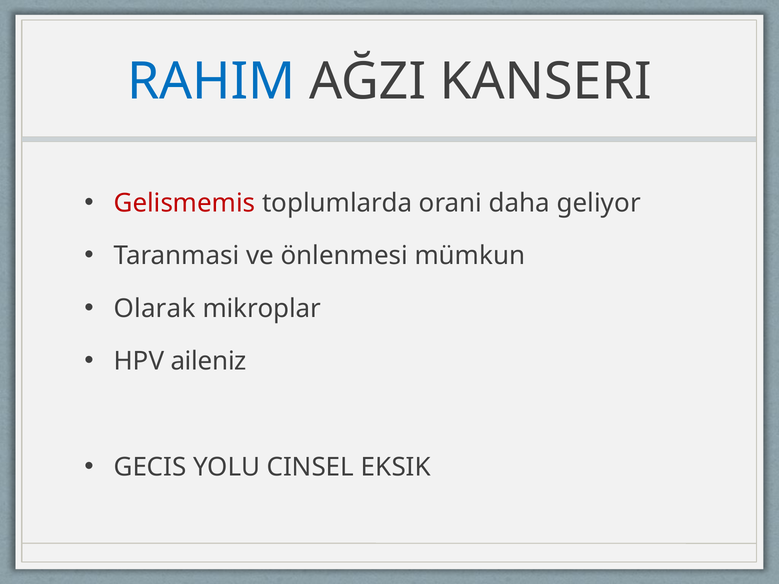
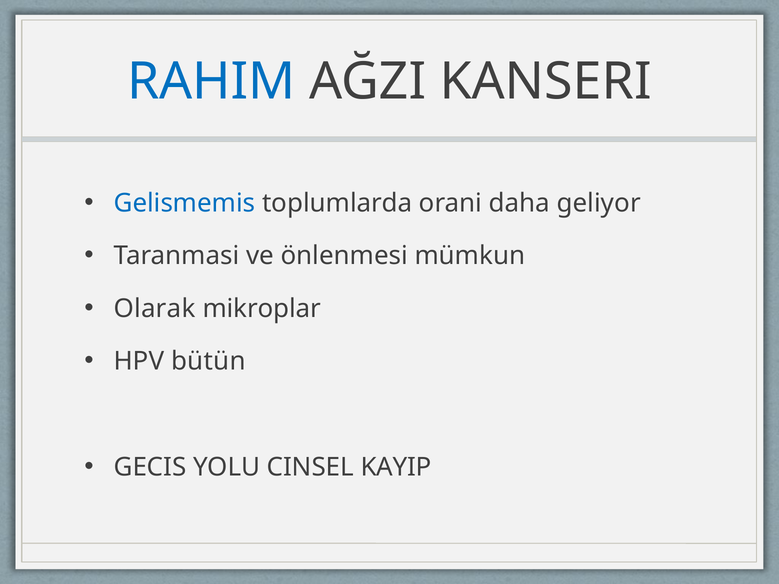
Gelismemis colour: red -> blue (184, 203)
aileniz: aileniz -> bütün (208, 362)
EKSIK: EKSIK -> KAYIP (396, 467)
